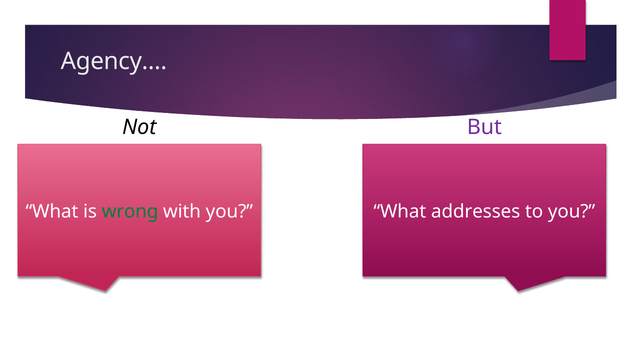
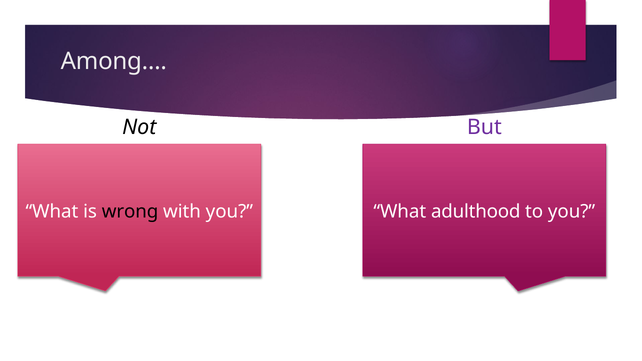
Agency…: Agency… -> Among… (114, 61)
wrong colour: green -> black (130, 211)
addresses: addresses -> adulthood (476, 211)
